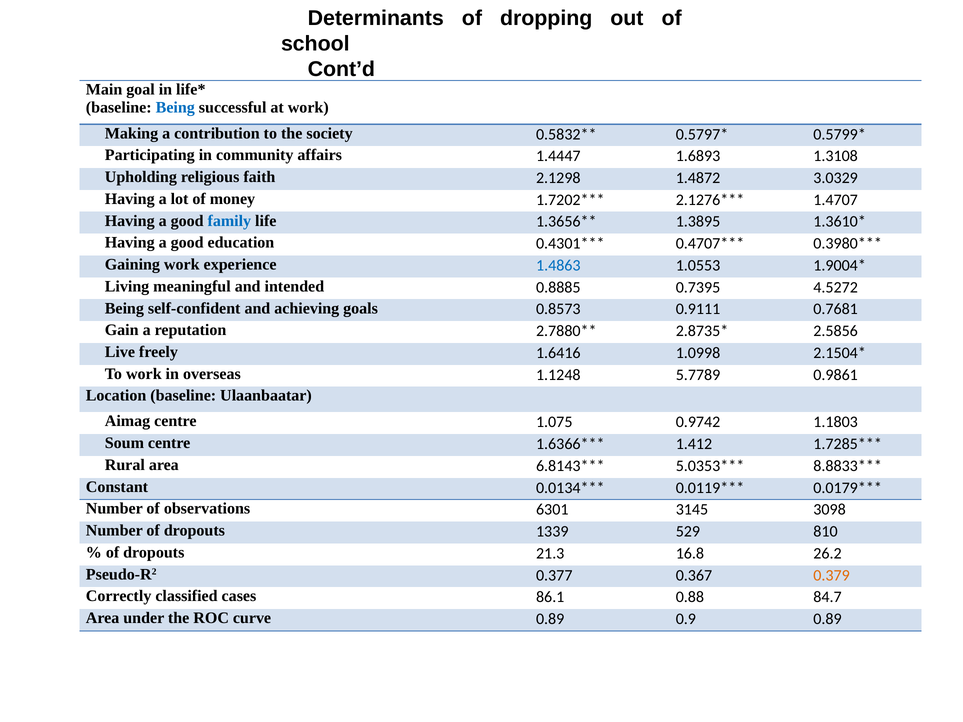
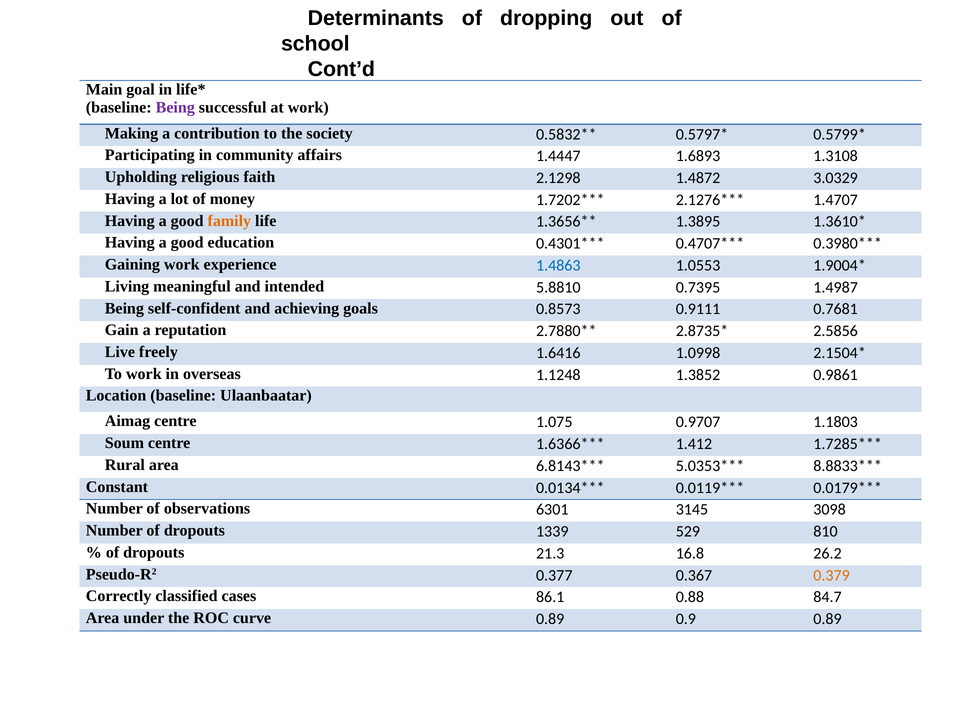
Being colour: blue -> purple (175, 107)
family colour: blue -> orange (229, 221)
0.8885: 0.8885 -> 5.8810 (558, 287)
4.5272: 4.5272 -> 1.4987 (836, 287)
5.7789: 5.7789 -> 1.3852 (698, 375)
0.9742: 0.9742 -> 0.9707 (698, 422)
